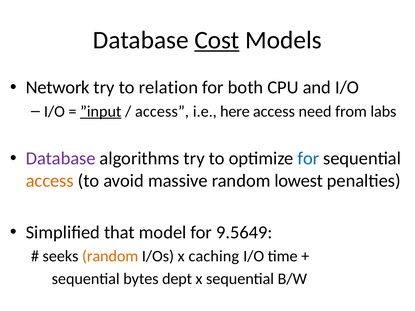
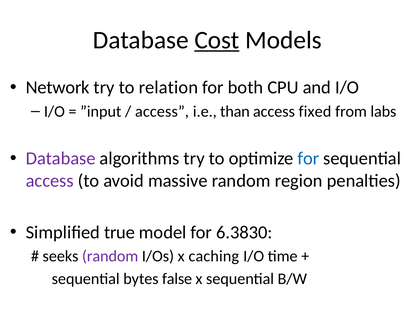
”input underline: present -> none (101, 111)
here: here -> than (235, 111)
need: need -> fixed (315, 111)
access colour: orange -> purple (50, 181)
lowest: lowest -> region (299, 181)
that: that -> true (120, 232)
9.5649: 9.5649 -> 6.3830 (244, 232)
random colour: orange -> purple (110, 256)
dept: dept -> false (177, 279)
